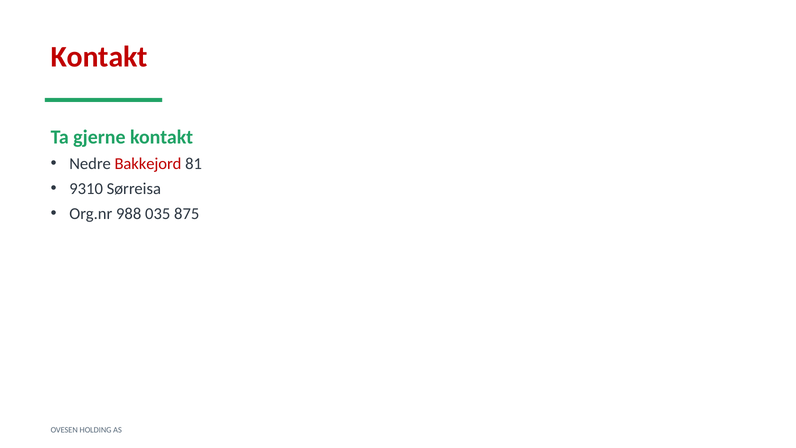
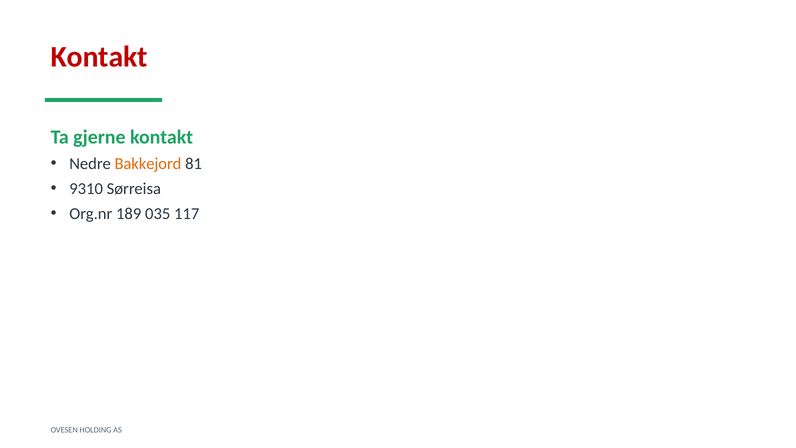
Bakkejord colour: red -> orange (148, 164)
988: 988 -> 189 (129, 213)
875: 875 -> 117 (187, 213)
